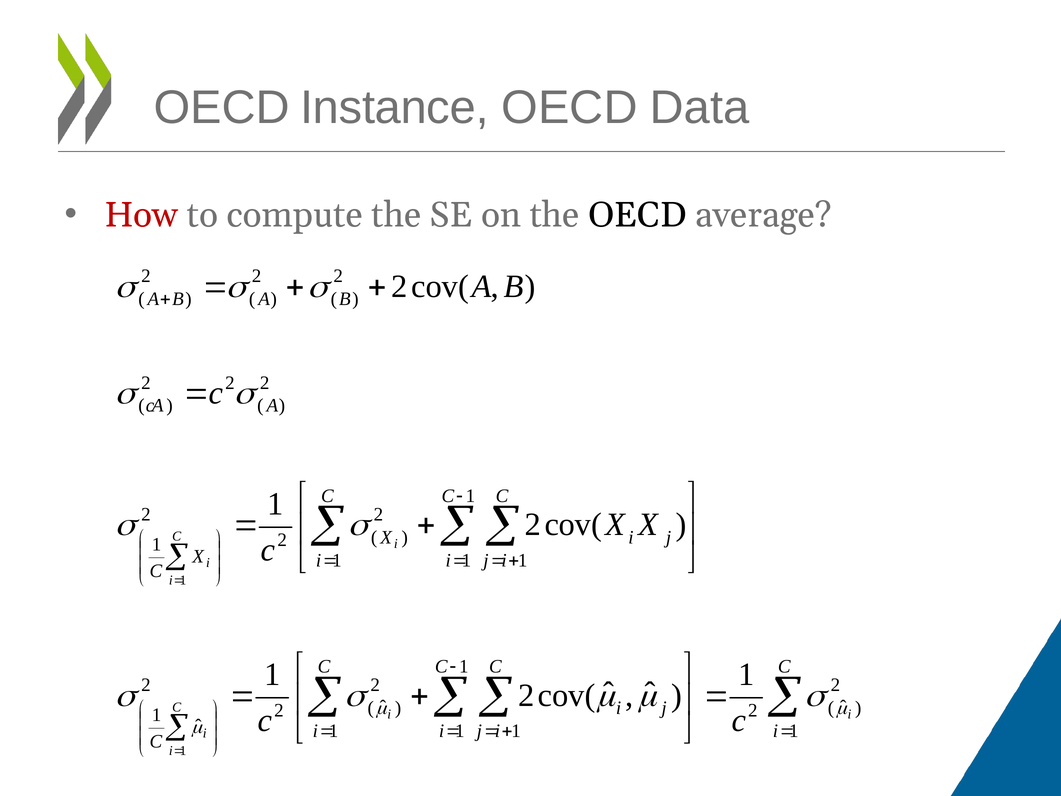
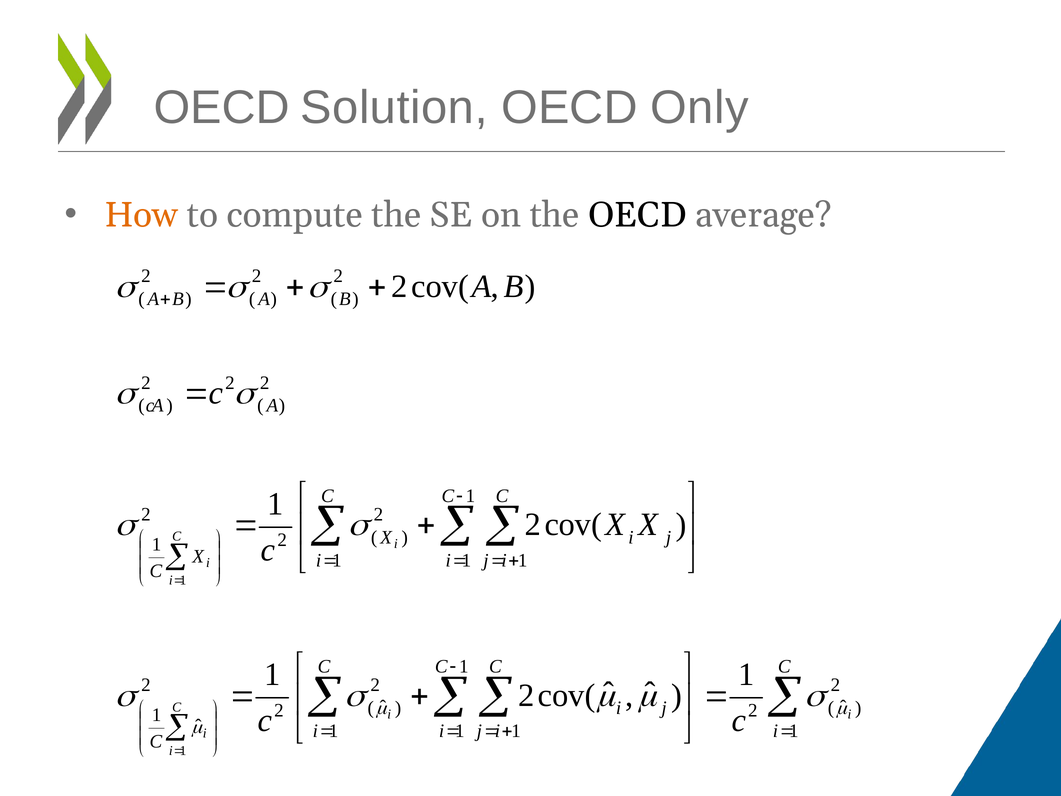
Instance: Instance -> Solution (394, 108)
Data: Data -> Only (699, 108)
How colour: red -> orange (141, 215)
